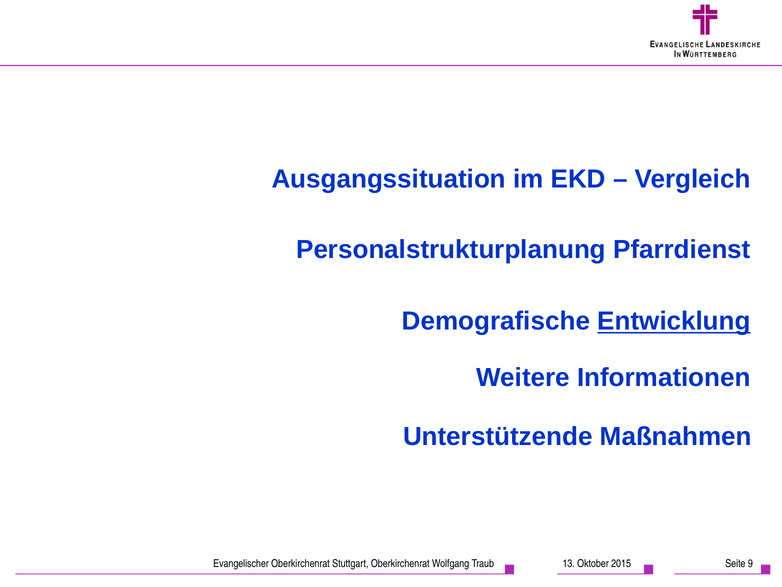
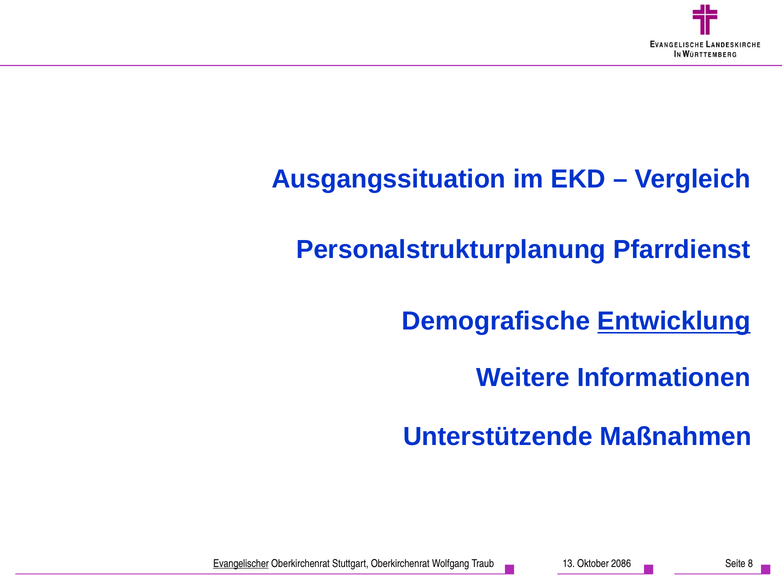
Evangelischer underline: none -> present (241, 563)
2015: 2015 -> 2086 (621, 563)
9: 9 -> 8 (750, 563)
